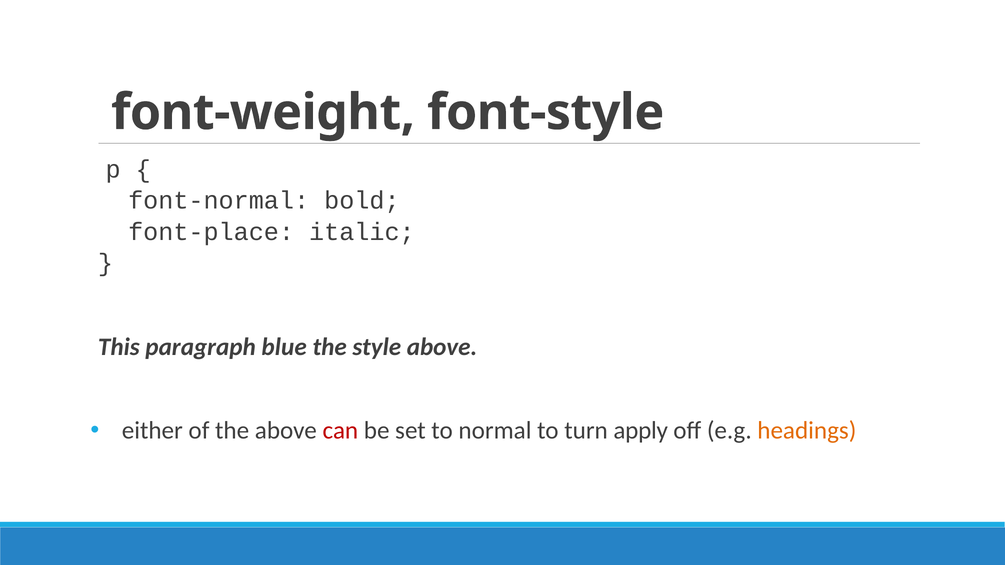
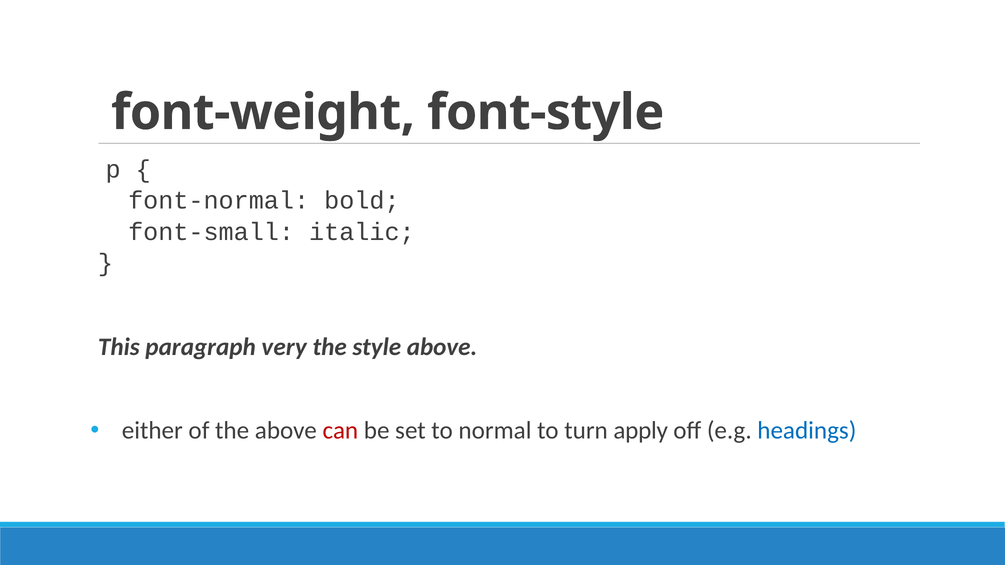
font-place: font-place -> font-small (211, 232)
blue: blue -> very (284, 347)
headings colour: orange -> blue (807, 430)
